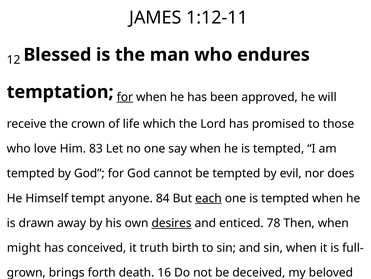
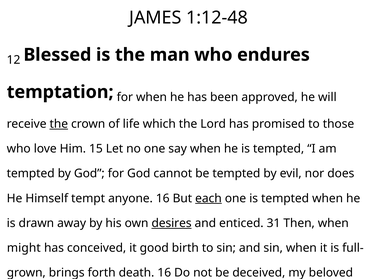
1:12-11: 1:12-11 -> 1:12-48 (217, 18)
for underline: present -> none (125, 97)
the underline: none -> present (59, 124)
83: 83 -> 15 (96, 148)
anyone 84: 84 -> 16 (163, 198)
78: 78 -> 31 (274, 223)
it truth: truth -> good (154, 247)
